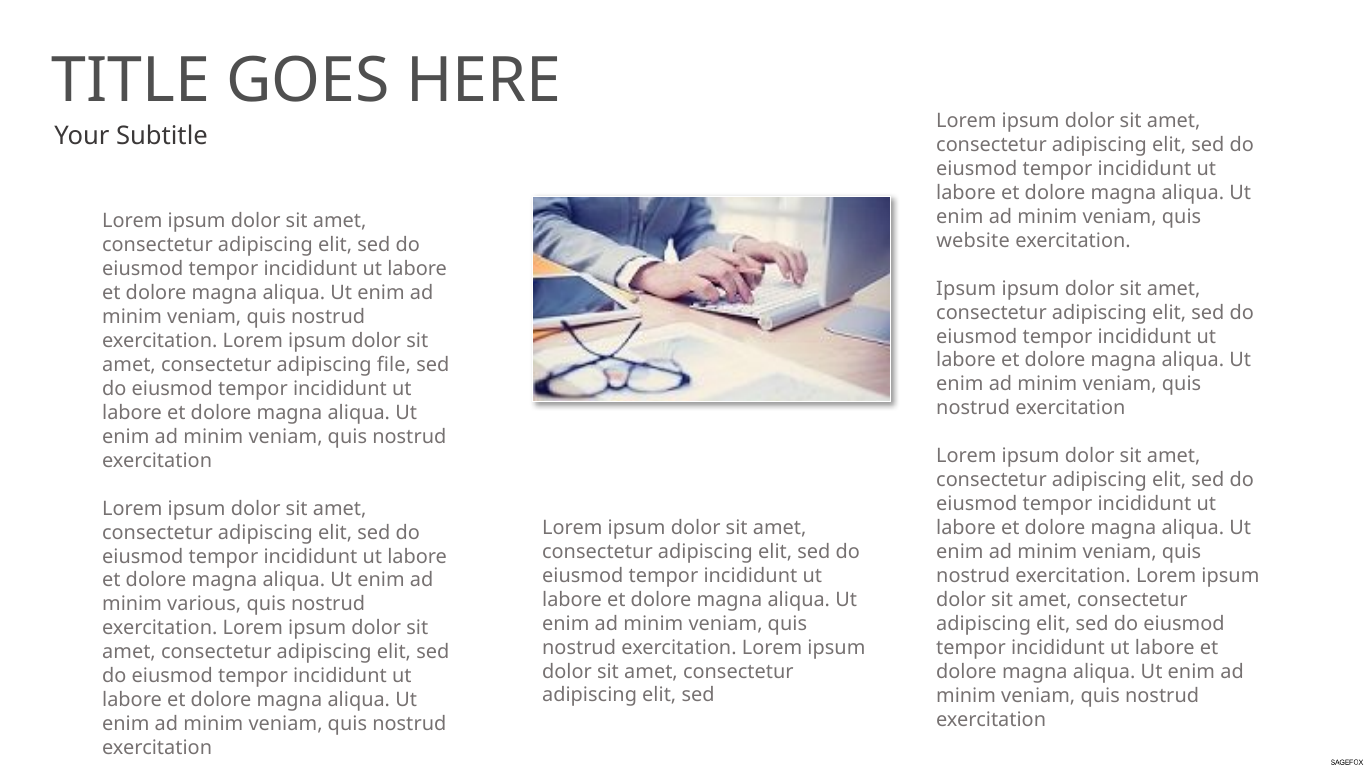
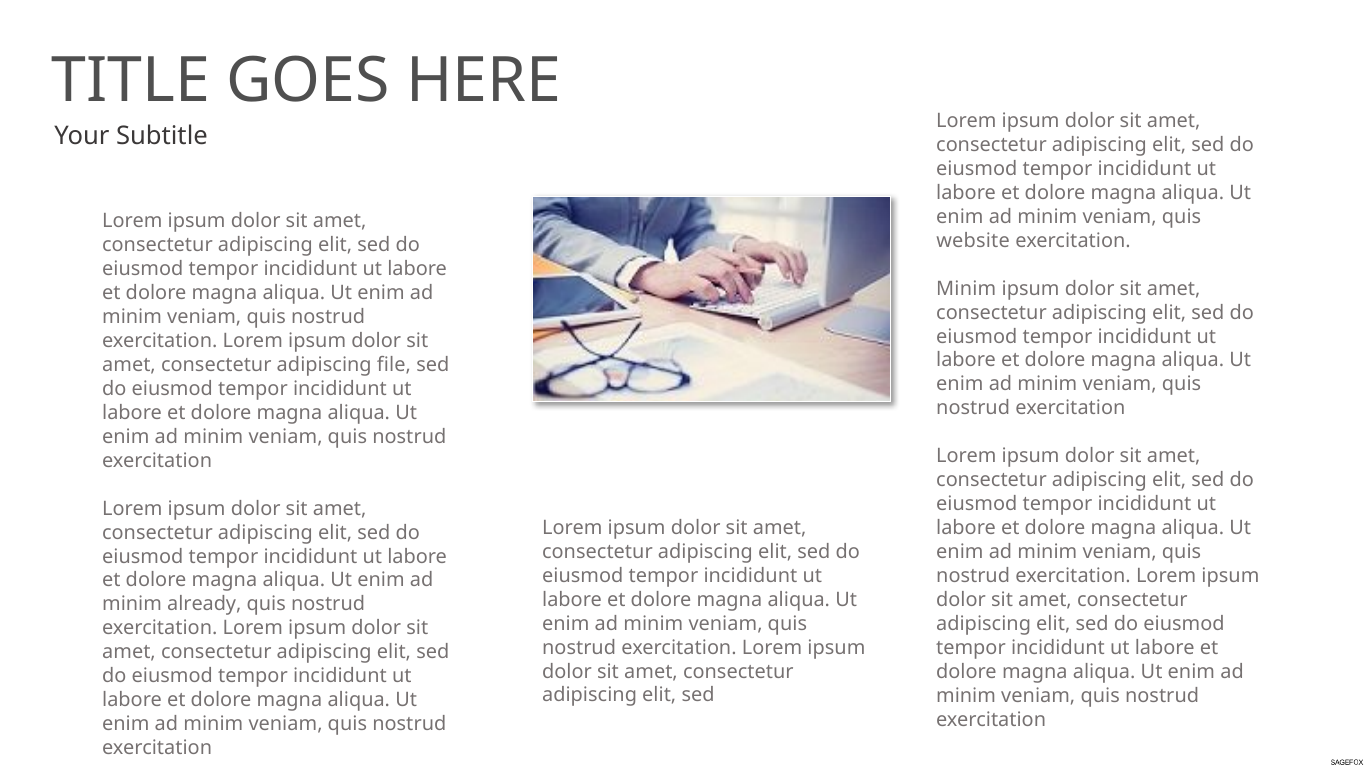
Ipsum: Ipsum -> Minim (966, 288)
various: various -> already (204, 604)
